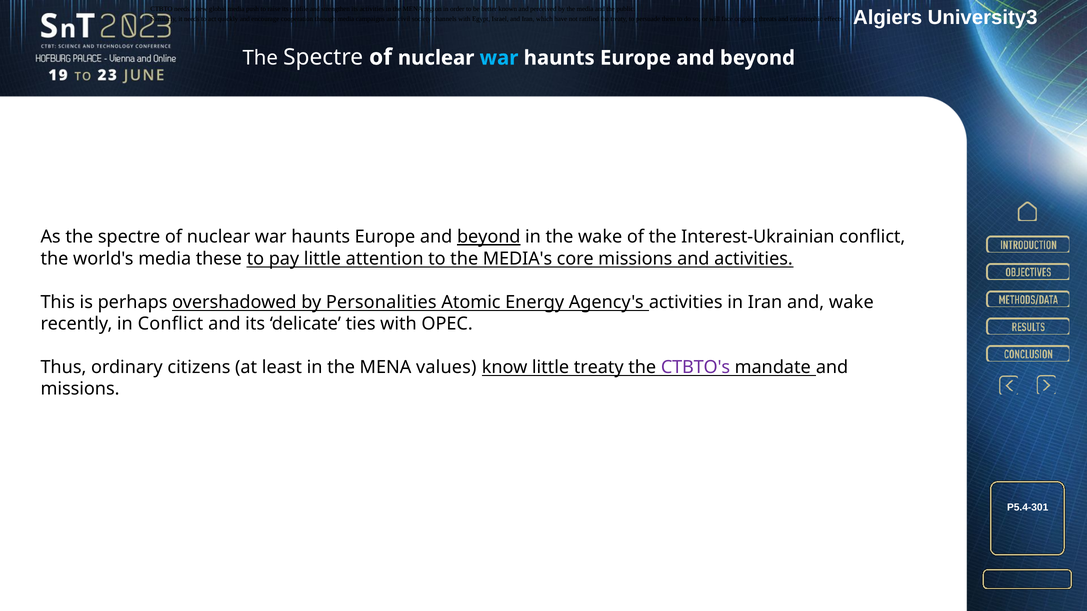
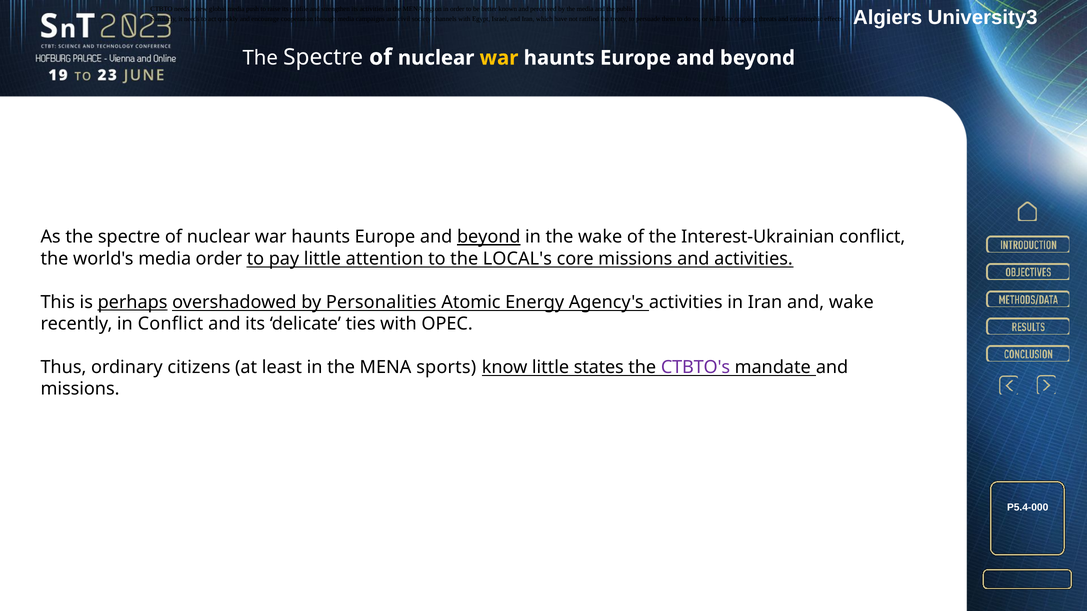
war colour: light blue -> yellow (499, 58)
media these: these -> order (219, 259)
MEDIA's: MEDIA's -> LOCAL's (517, 259)
perhaps underline: none -> present (133, 302)
values: values -> sports (446, 367)
little treaty: treaty -> states (599, 367)
P5.4-301: P5.4-301 -> P5.4-000 (1028, 508)
